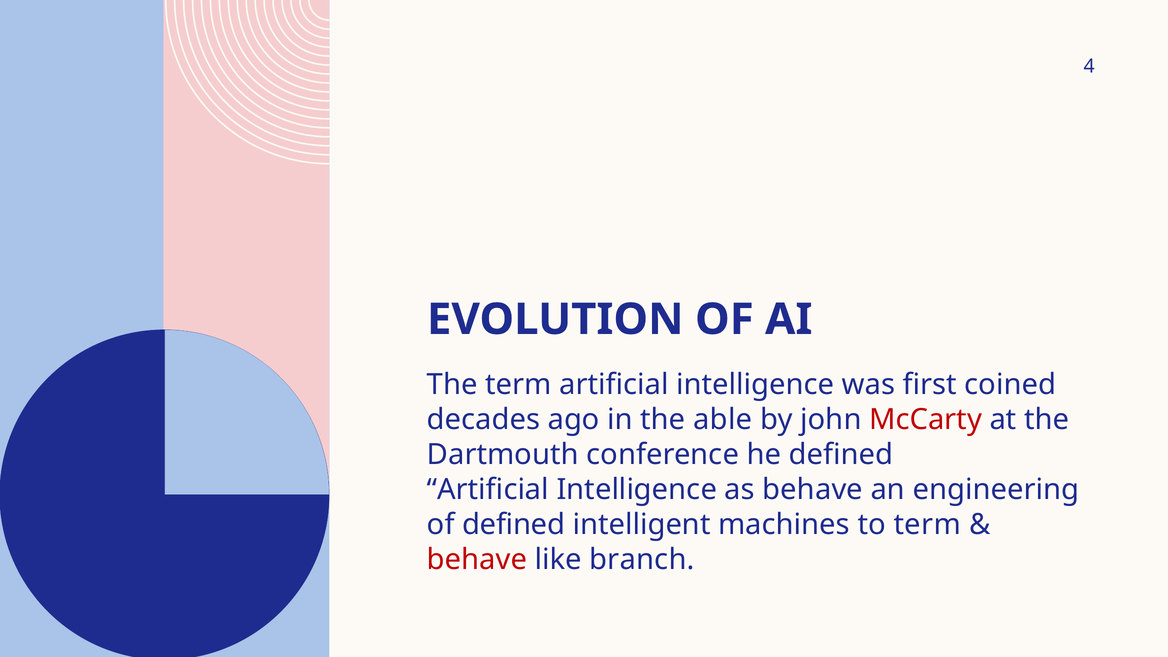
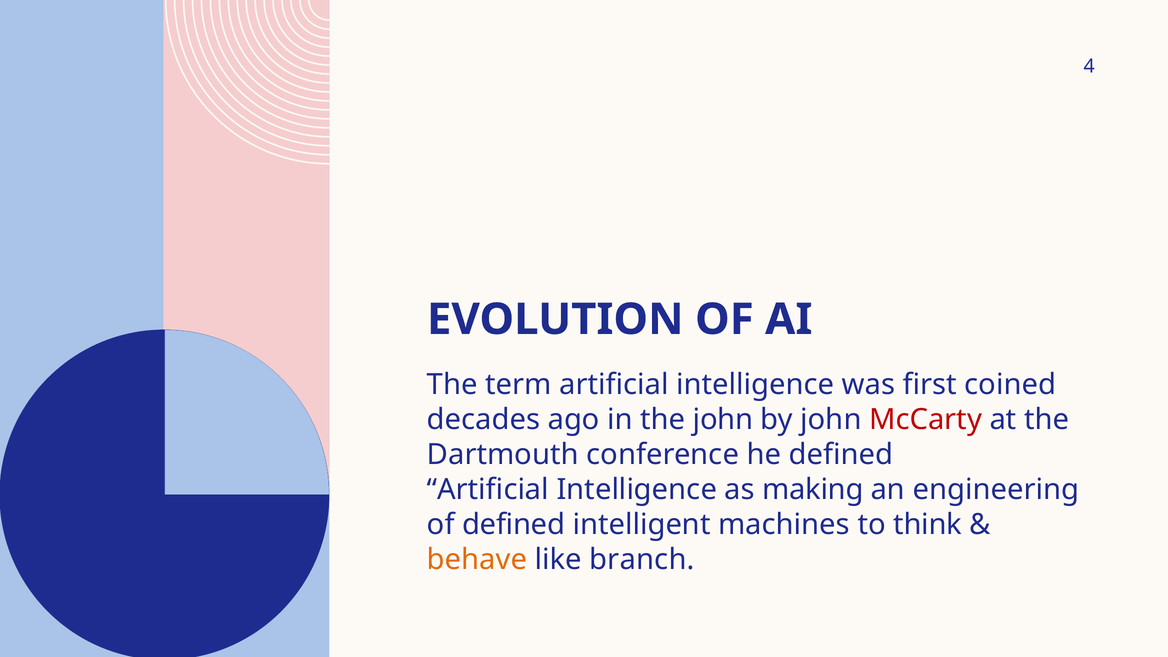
the able: able -> john (723, 419)
as behave: behave -> making (813, 490)
to term: term -> think (928, 525)
behave colour: red -> orange (477, 560)
